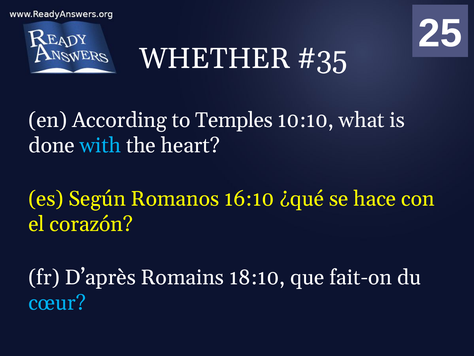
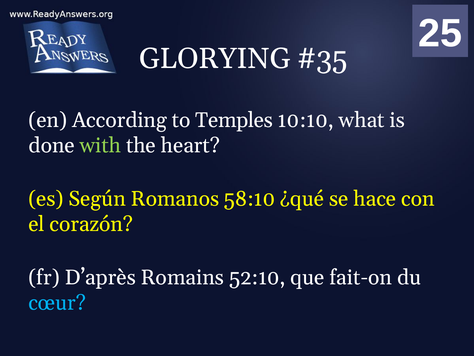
WHETHER: WHETHER -> GLORYING (215, 59)
with colour: light blue -> light green (100, 145)
16:10: 16:10 -> 58:10 (250, 199)
18:10: 18:10 -> 52:10 (257, 277)
